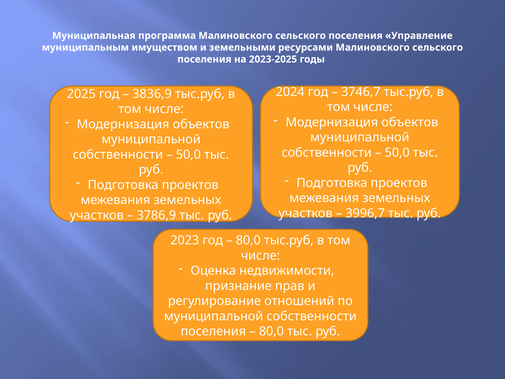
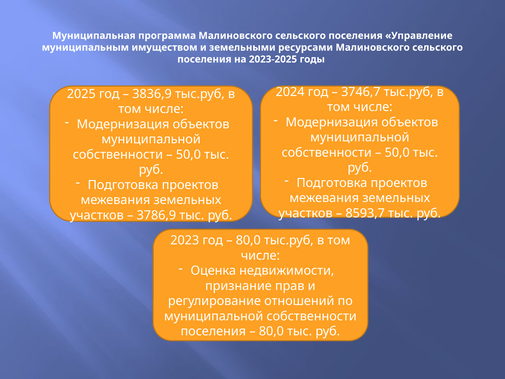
3996,7: 3996,7 -> 8593,7 (365, 213)
